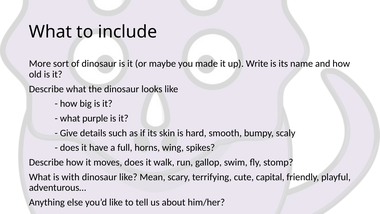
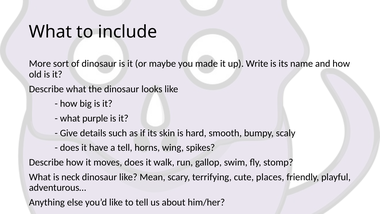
a full: full -> tell (125, 148)
with: with -> neck (71, 177)
capital: capital -> places (270, 177)
